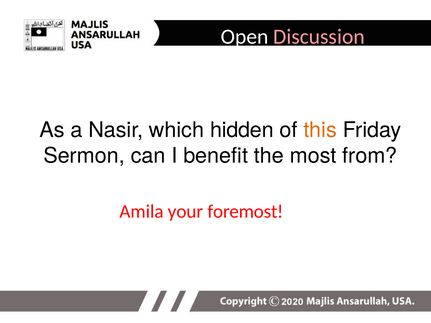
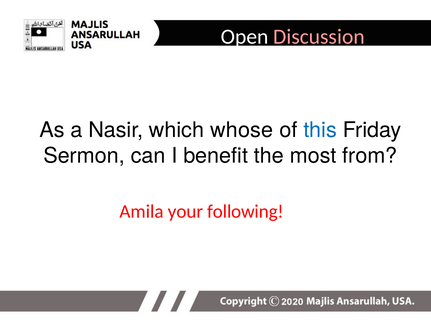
hidden: hidden -> whose (242, 130)
this colour: orange -> blue (320, 130)
foremost: foremost -> following (245, 212)
